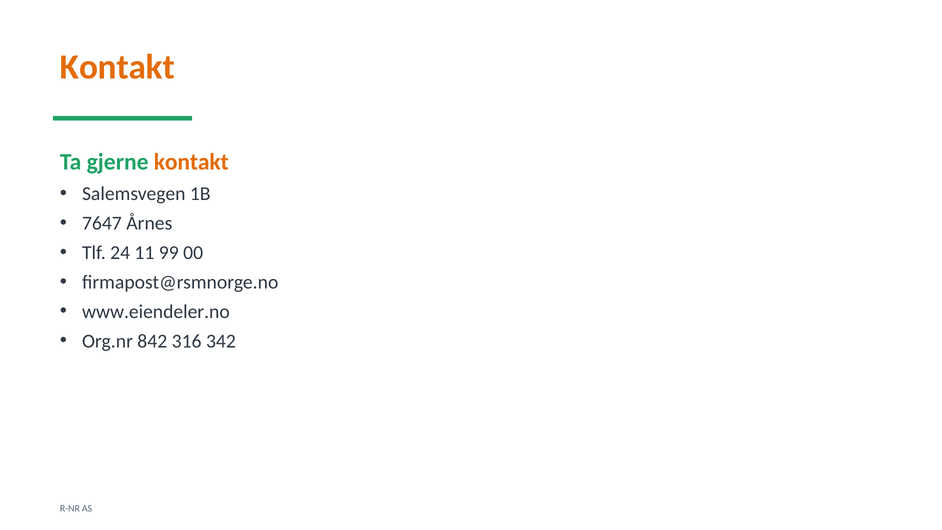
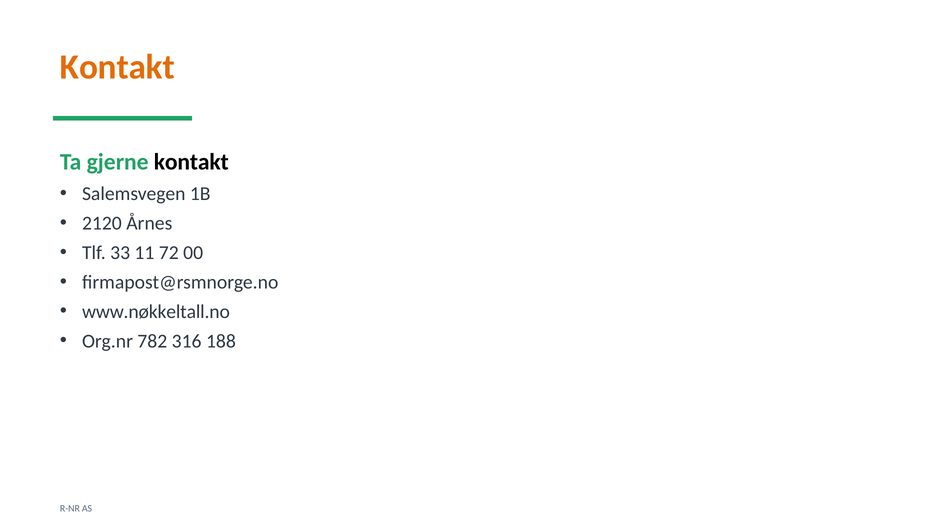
kontakt colour: orange -> black (191, 162)
7647: 7647 -> 2120 (102, 223)
24: 24 -> 33 (120, 253)
99: 99 -> 72 (169, 253)
www.eiendeler.no: www.eiendeler.no -> www.nøkkeltall.no (156, 312)
842: 842 -> 782 (152, 341)
342: 342 -> 188 (221, 341)
